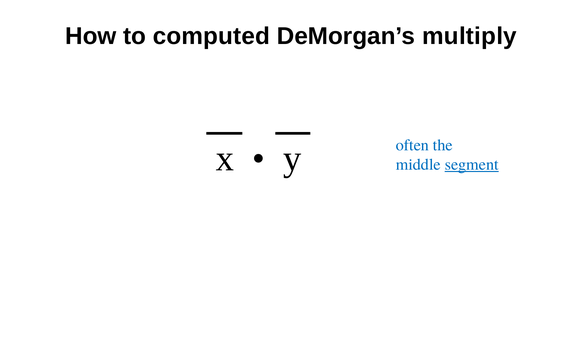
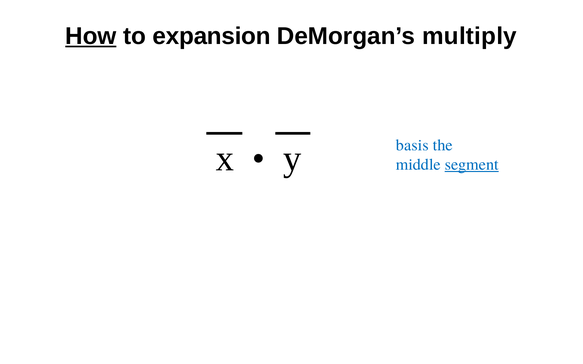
How underline: none -> present (91, 36)
computed: computed -> expansion (212, 36)
often: often -> basis (412, 145)
